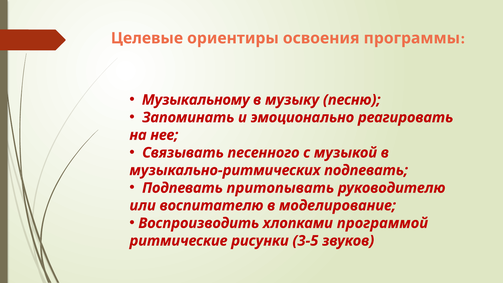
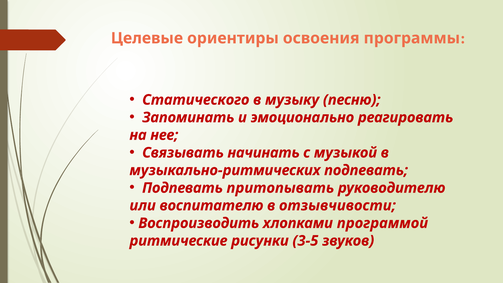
Музыкальному: Музыкальному -> Статического (196, 100)
песенного: песенного -> начинать (264, 153)
моделирование: моделирование -> отзывчивости (337, 205)
